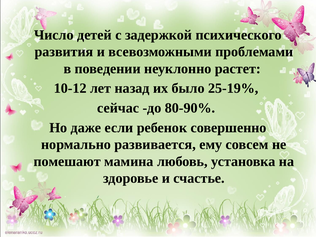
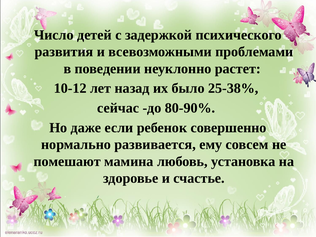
25-19%: 25-19% -> 25-38% (233, 88)
